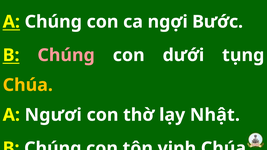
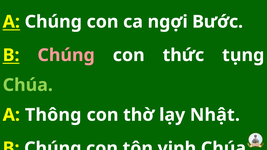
dưới: dưới -> thức (183, 55)
Chúa colour: yellow -> light green (28, 85)
Ngươi: Ngươi -> Thông (53, 115)
